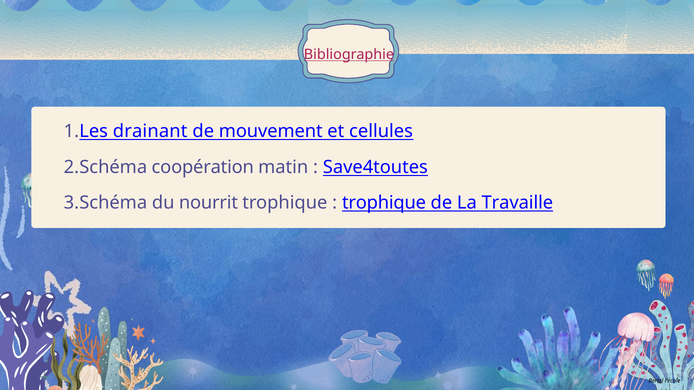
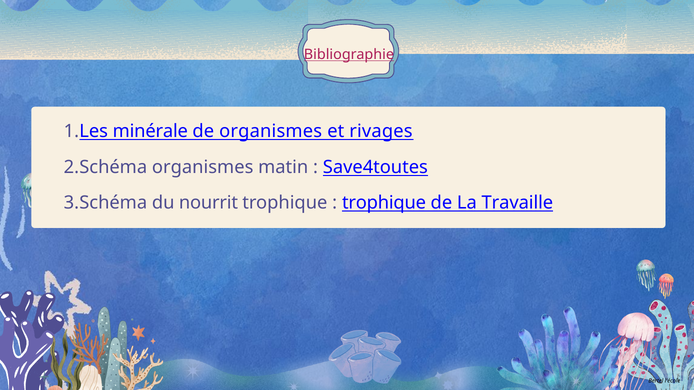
drainant: drainant -> minérale (150, 131)
de mouvement: mouvement -> organismes (271, 131)
cellules: cellules -> rivages (381, 131)
coopération: coopération -> organismes (203, 167)
